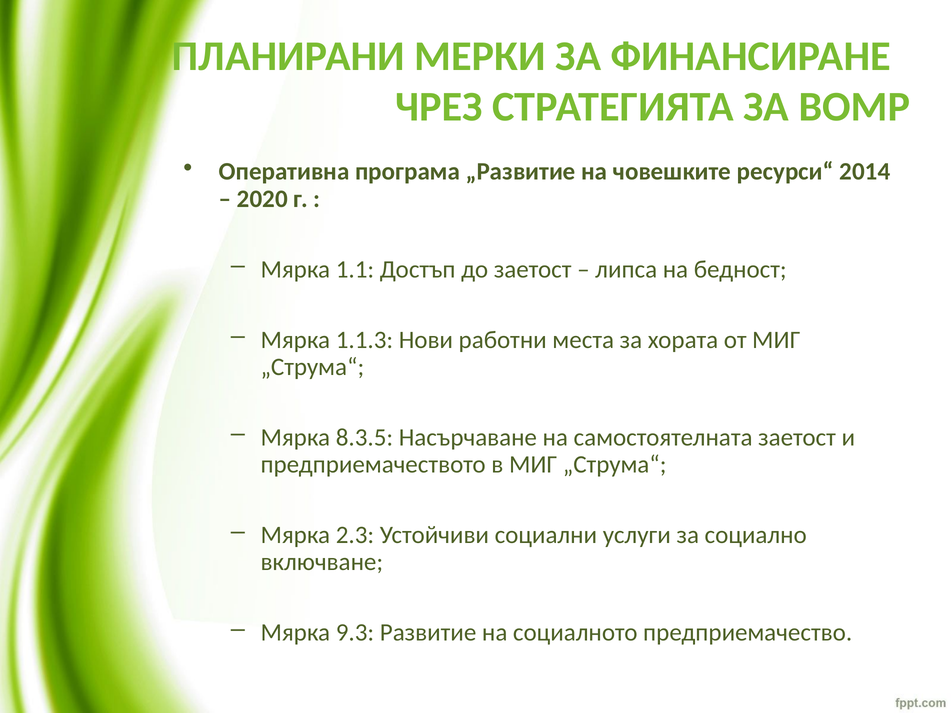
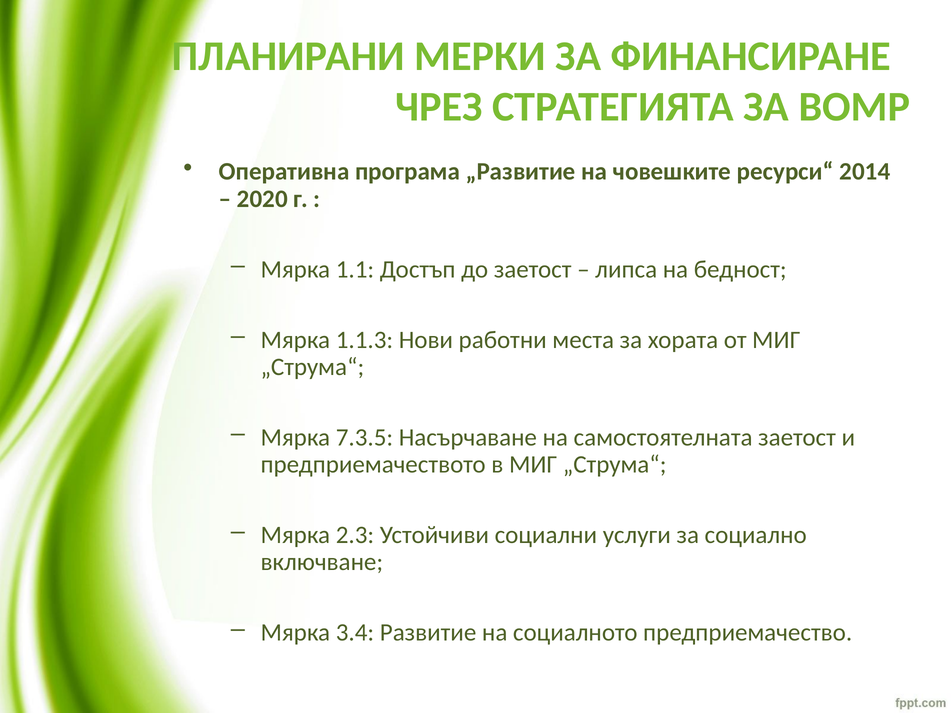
8.3.5: 8.3.5 -> 7.3.5 (364, 438)
9.3: 9.3 -> 3.4 (355, 633)
